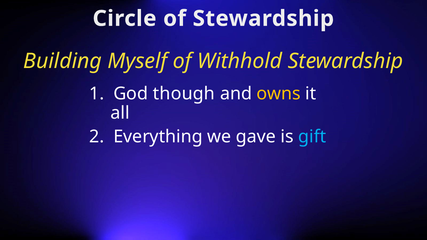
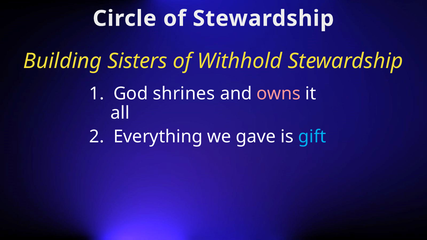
Myself: Myself -> Sisters (138, 61)
though: though -> shrines (184, 94)
owns colour: yellow -> pink (279, 94)
